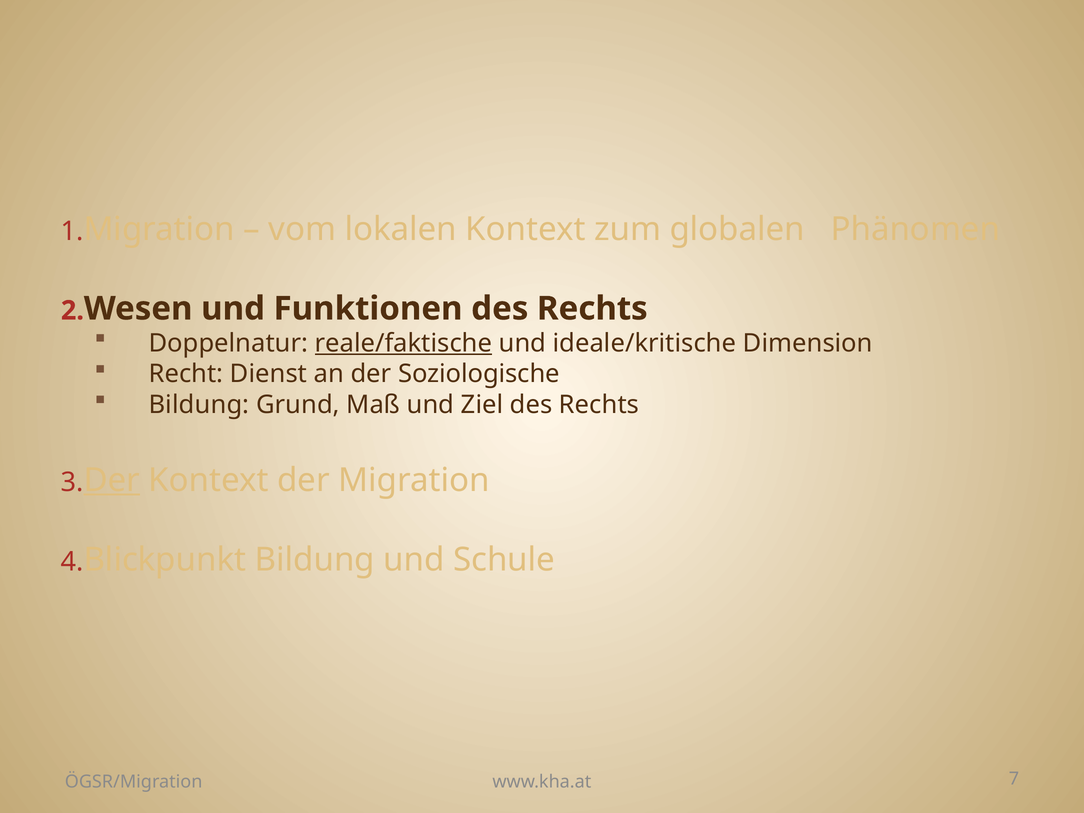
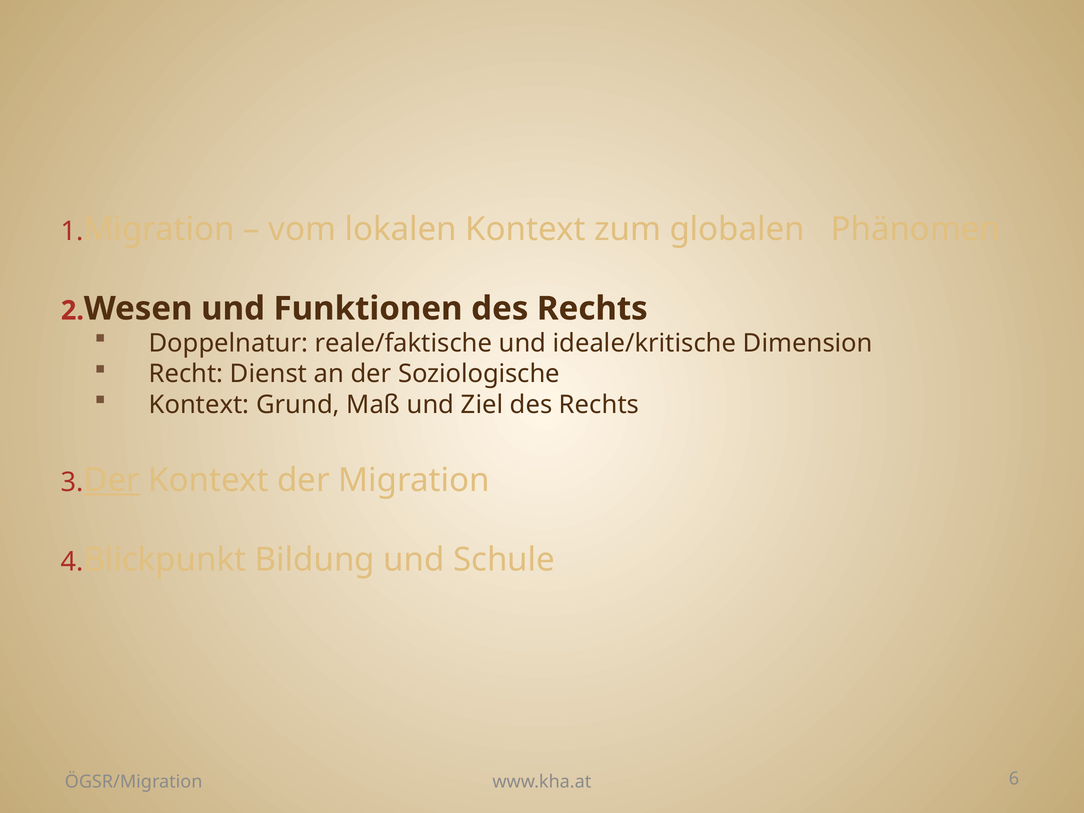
reale/faktische underline: present -> none (403, 343)
Bildung: Bildung -> Kontext (199, 405)
7: 7 -> 6 (1014, 779)
